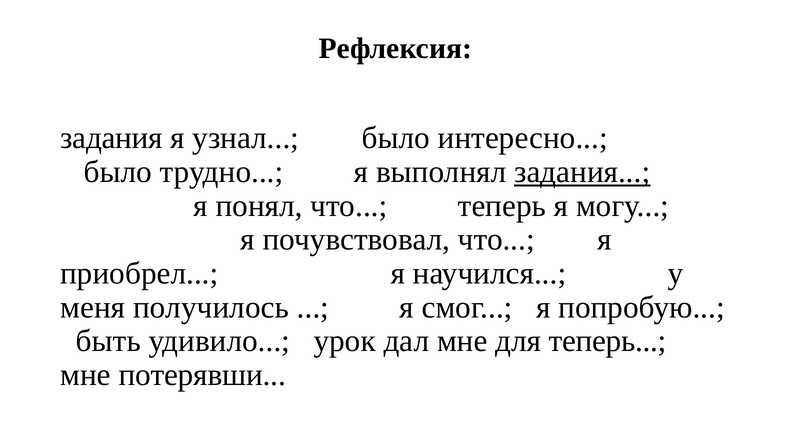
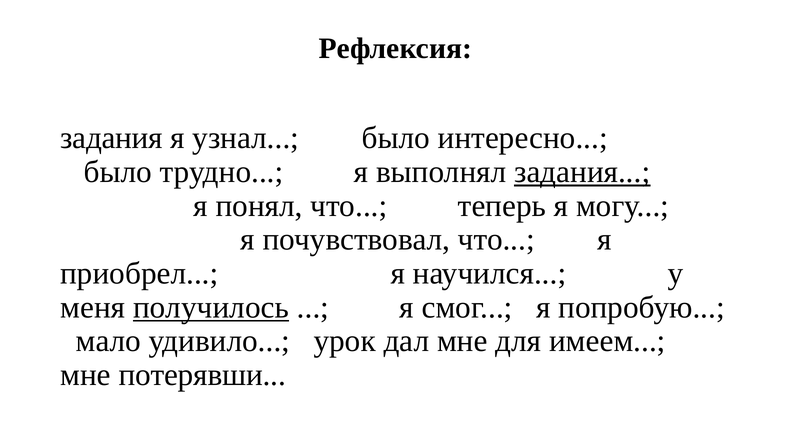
получилось underline: none -> present (211, 307)
быть: быть -> мало (108, 341)
для теперь: теперь -> имеем (607, 341)
